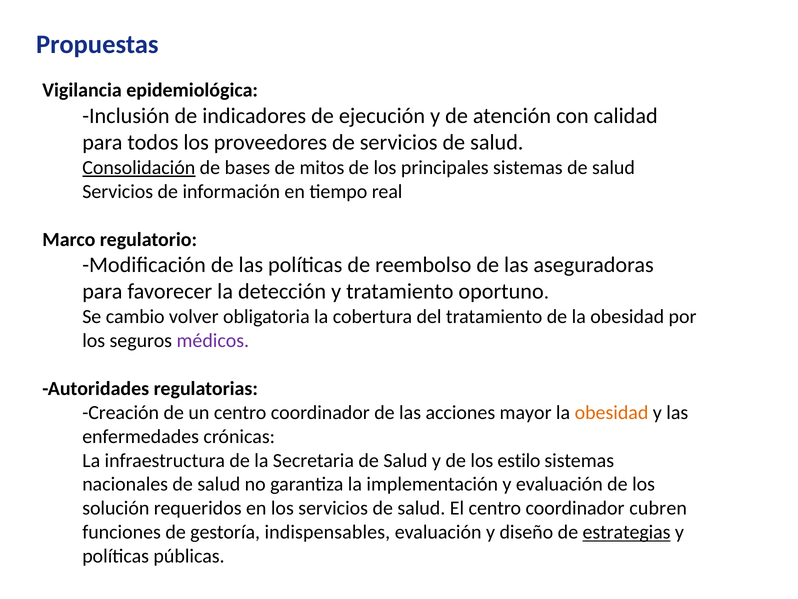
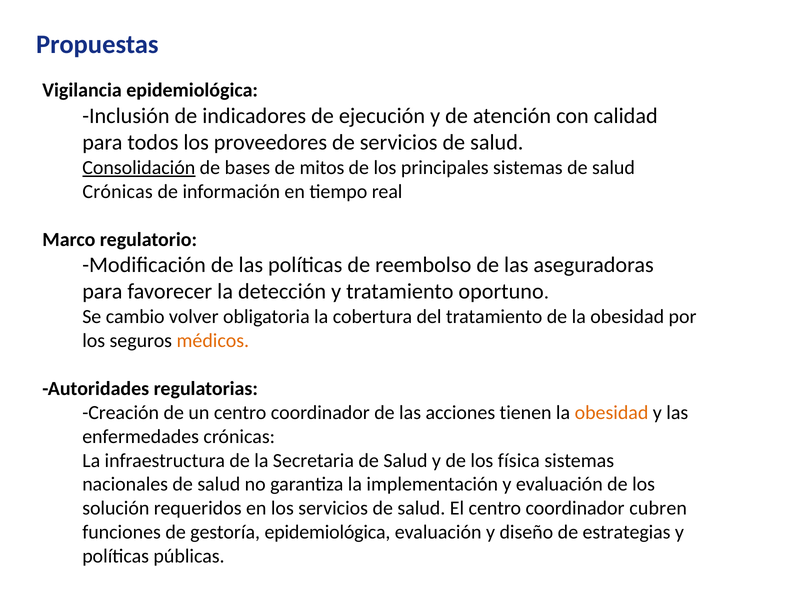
Servicios: Servicios -> Crónicas (118, 191)
médicos colour: purple -> orange (213, 340)
mayor: mayor -> tienen (526, 412)
estilo: estilo -> física (519, 460)
gestoría indispensables: indispensables -> epidemiológica (327, 532)
estrategias underline: present -> none (627, 532)
